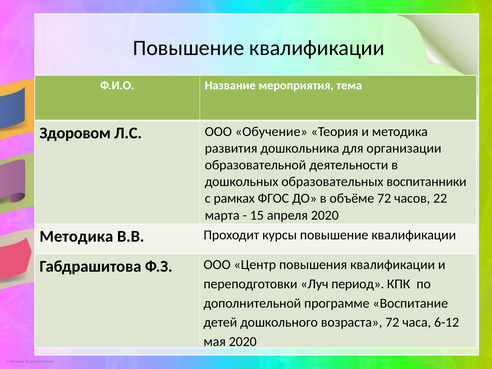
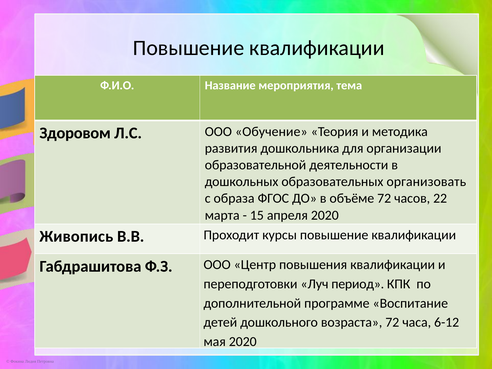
воспитанники: воспитанники -> организовать (426, 182)
рамках: рамках -> образа (234, 198)
Методика: Методика -> Живопись (76, 237)
